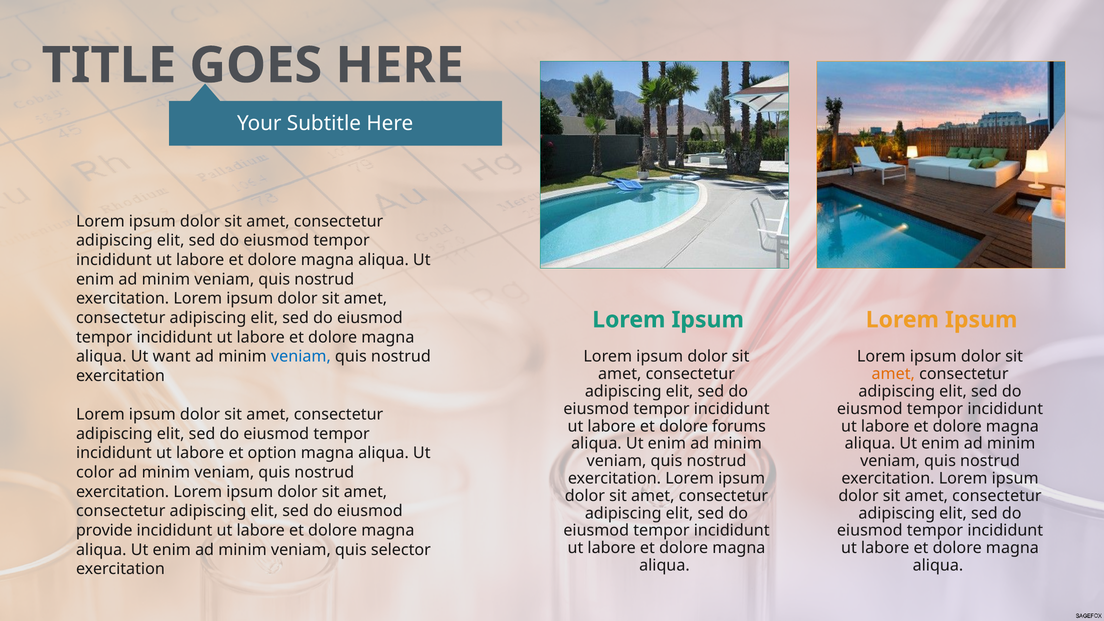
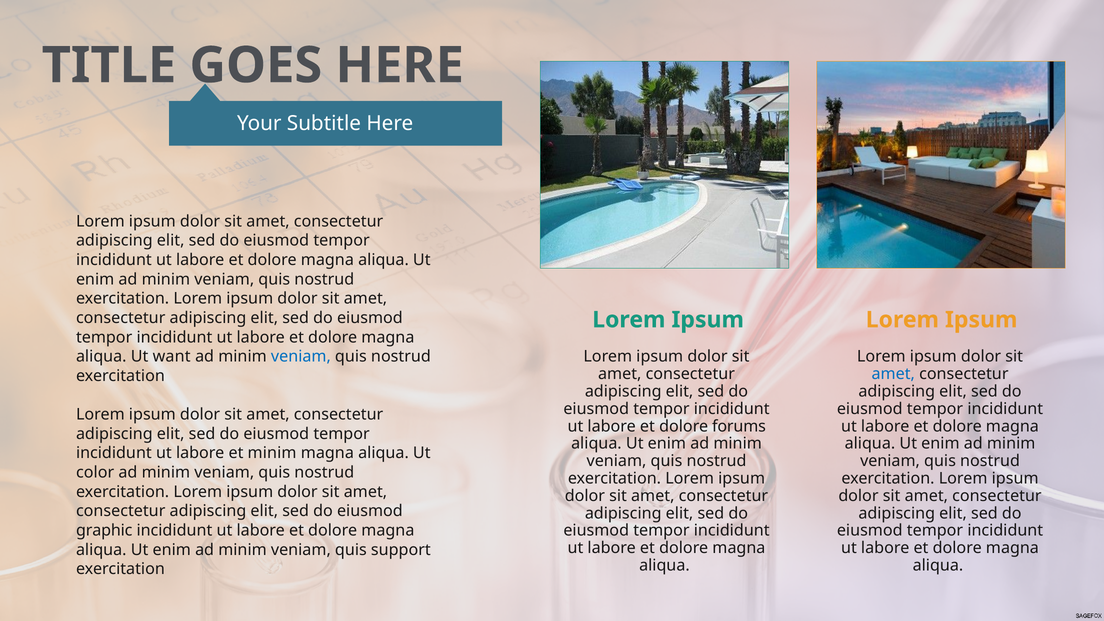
amet colour: orange -> blue (893, 374)
et option: option -> minim (272, 453)
provide: provide -> graphic (104, 531)
selector: selector -> support (401, 550)
